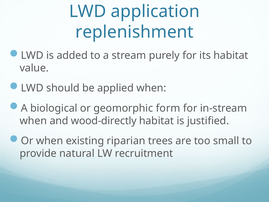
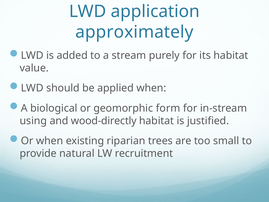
replenishment: replenishment -> approximately (134, 32)
when: when -> using (33, 121)
